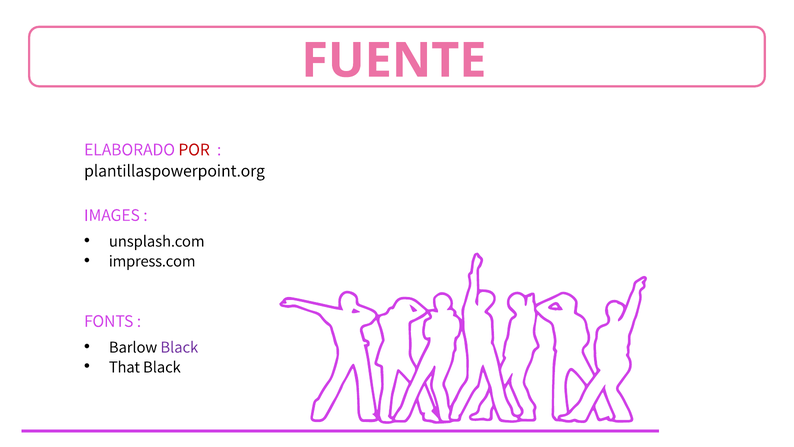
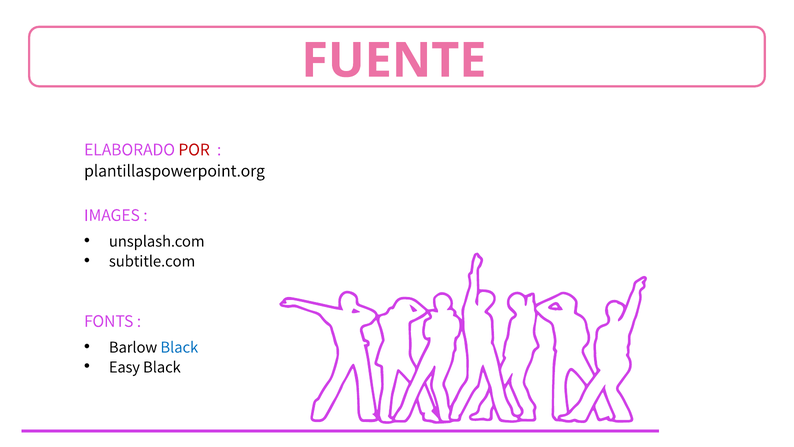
impress.com: impress.com -> subtitle.com (152, 261)
Black colour: purple -> blue (179, 347)
That: That -> Easy (124, 367)
